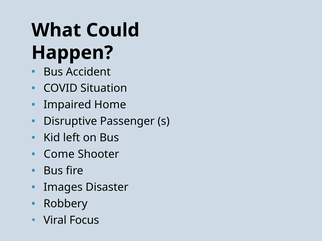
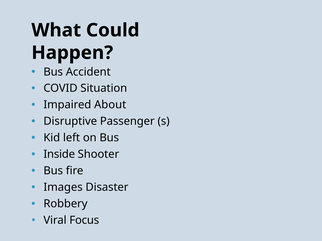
Home: Home -> About (110, 105)
Come: Come -> Inside (59, 155)
